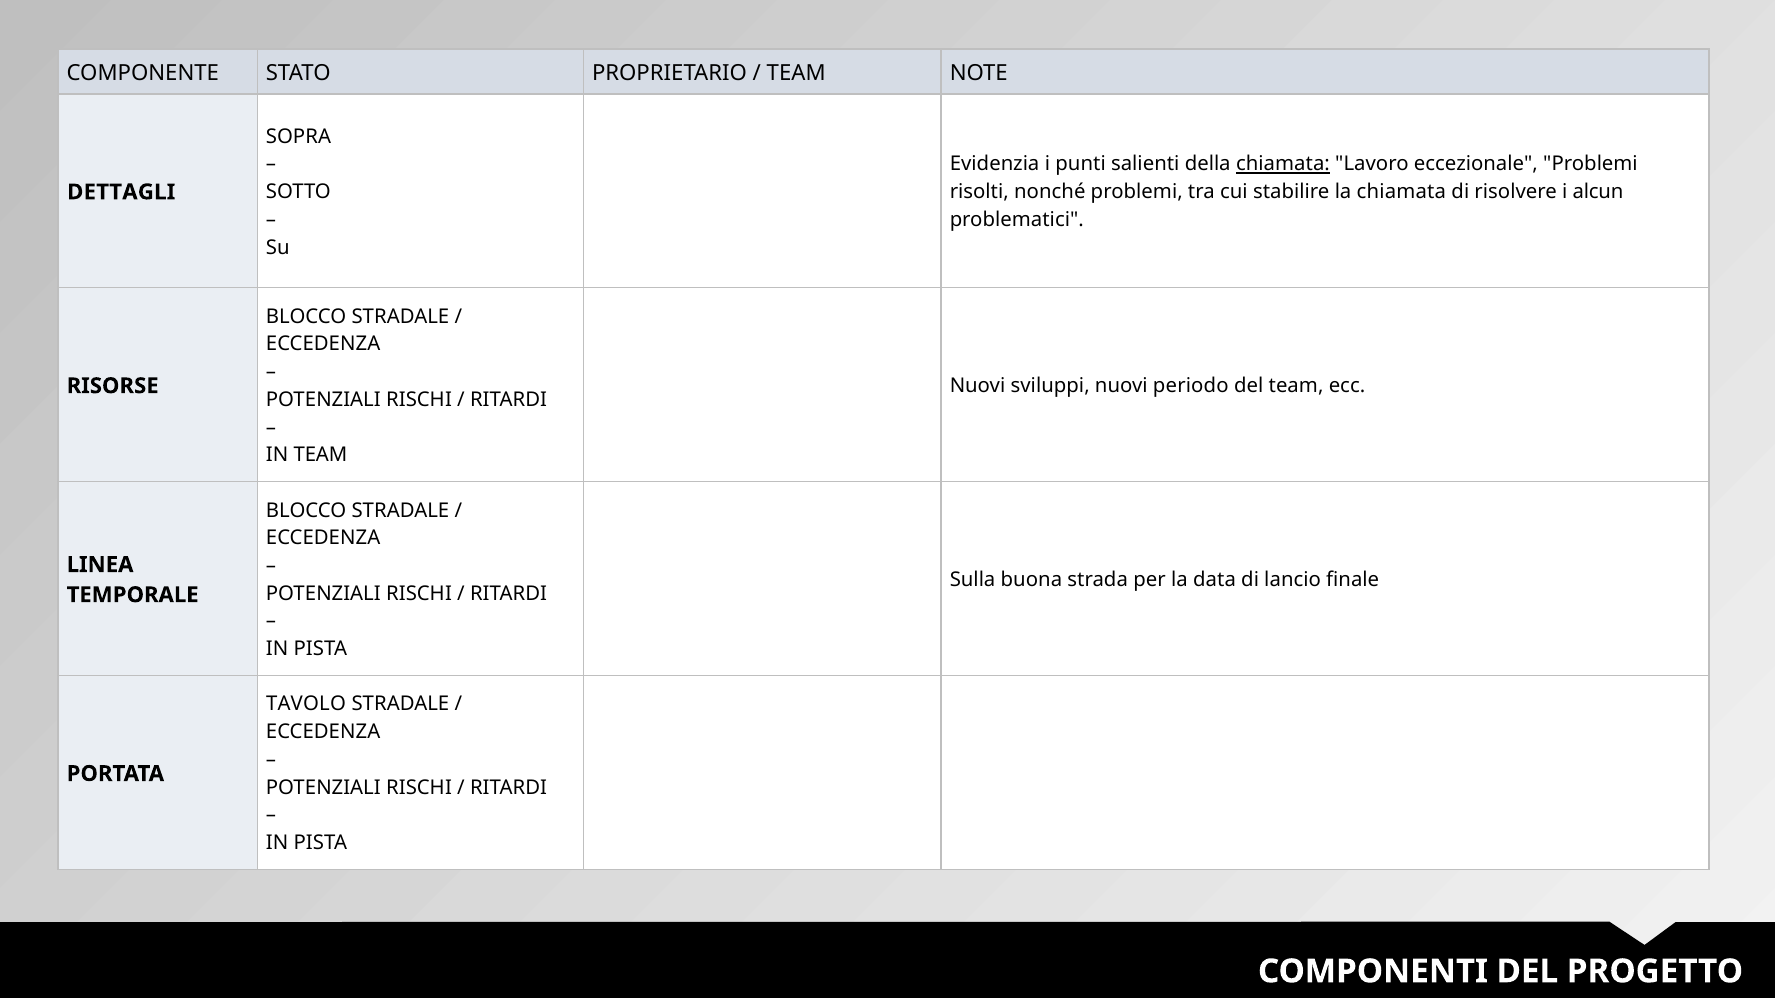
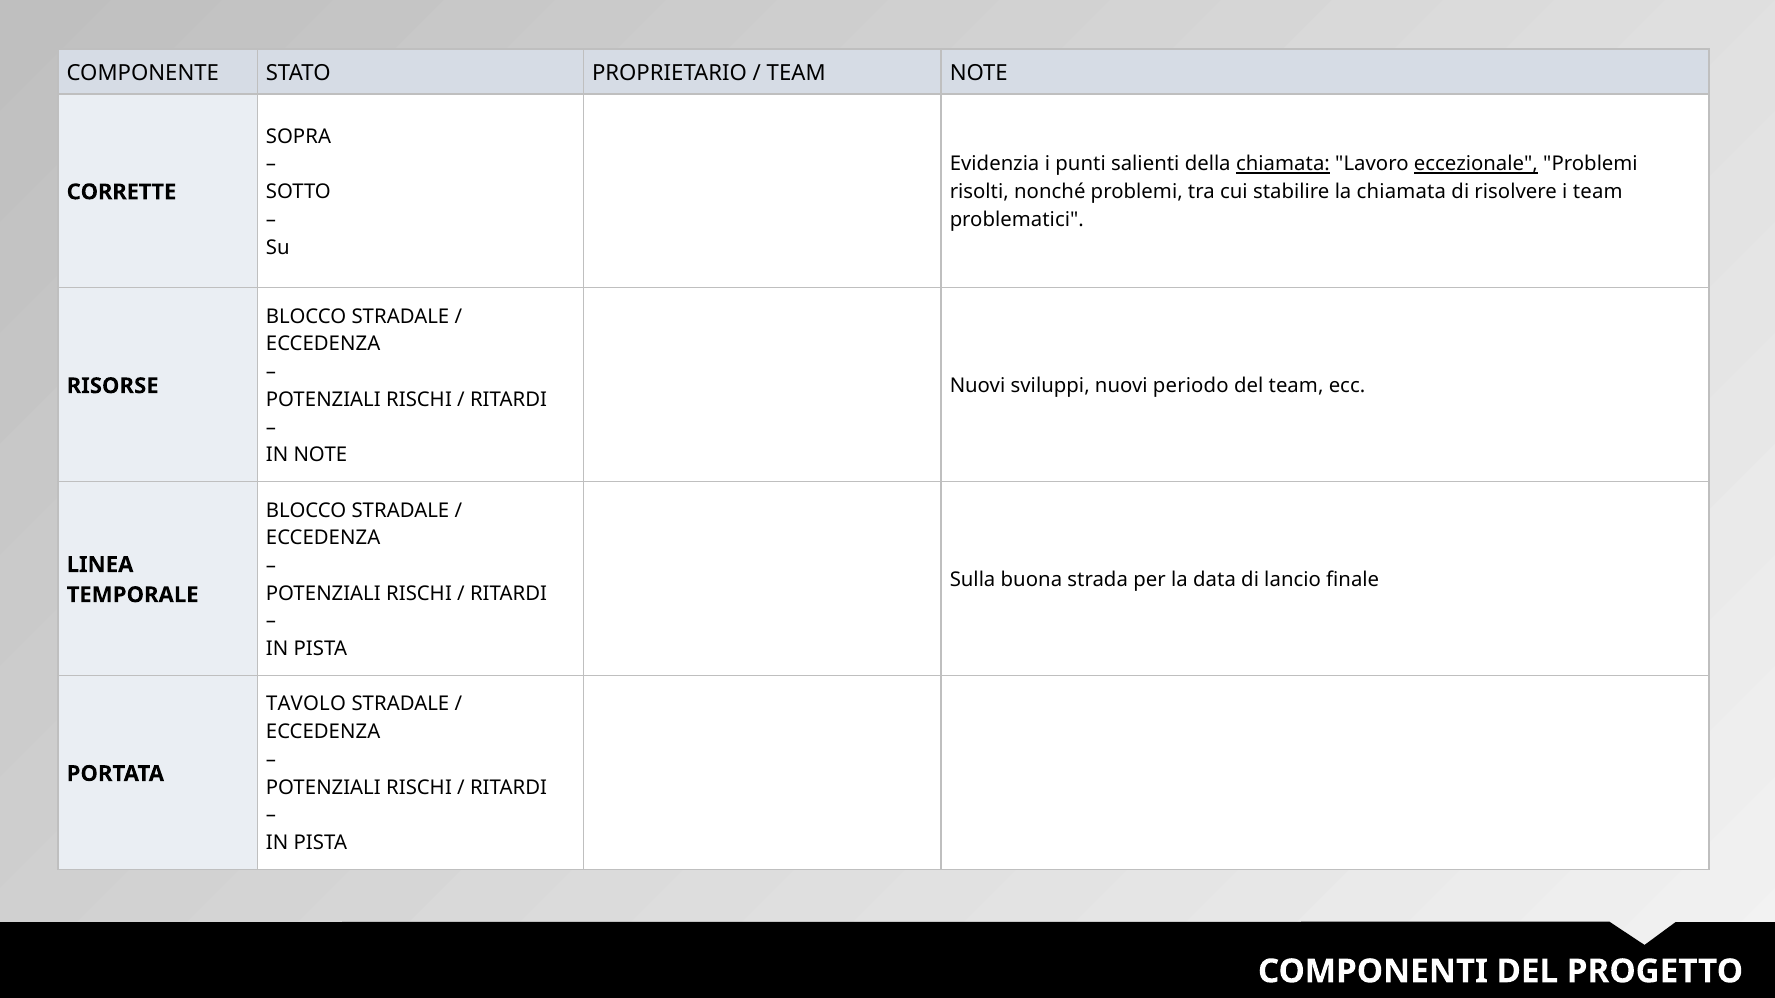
eccezionale underline: none -> present (1476, 164)
i alcun: alcun -> team (1598, 192)
DETTAGLI: DETTAGLI -> CORRETTE (121, 192)
IN TEAM: TEAM -> NOTE (320, 455)
